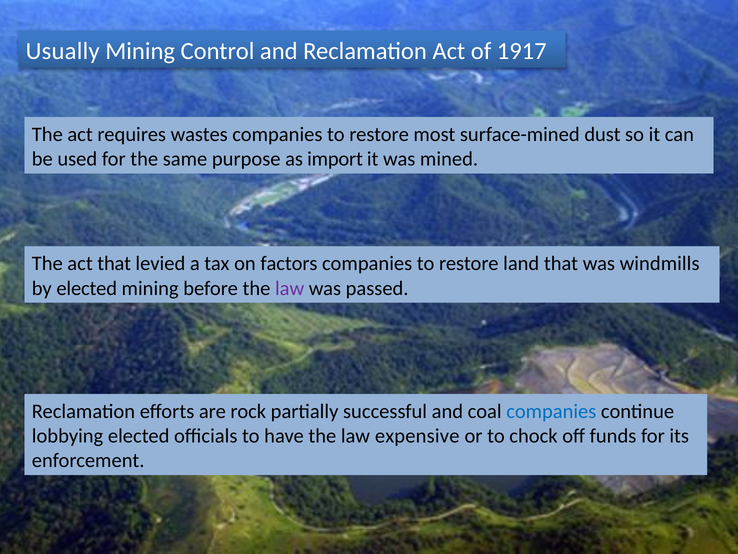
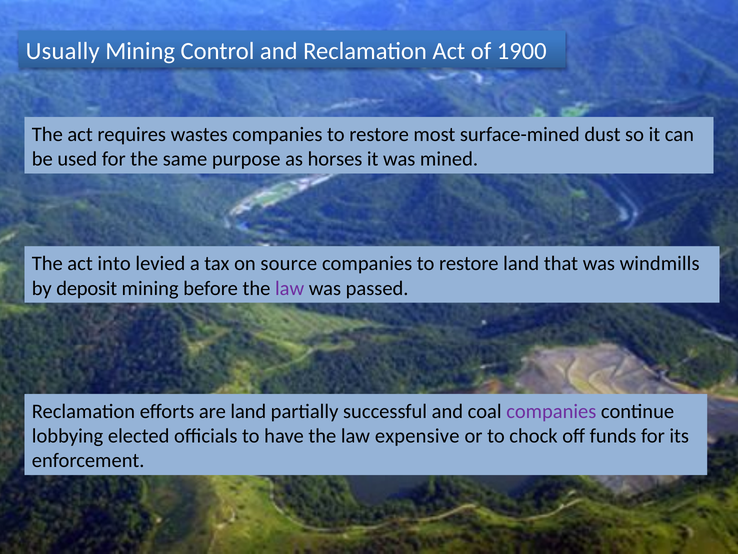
1917: 1917 -> 1900 (522, 51)
import: import -> horses (335, 159)
act that: that -> into (114, 263)
factors: factors -> source (289, 263)
by elected: elected -> deposit (87, 288)
are rock: rock -> land (248, 411)
companies colour: blue -> purple (551, 411)
